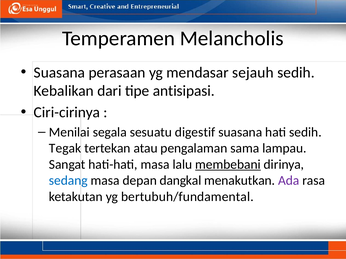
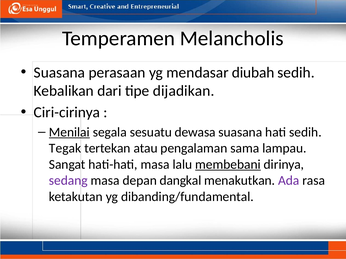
sejauh: sejauh -> diubah (253, 73)
antisipasi: antisipasi -> dijadikan (184, 91)
Menilai underline: none -> present (69, 132)
digestif: digestif -> dewasa (195, 132)
sedang colour: blue -> purple (68, 181)
bertubuh/fundamental: bertubuh/fundamental -> dibanding/fundamental (187, 197)
